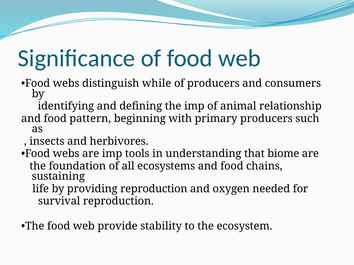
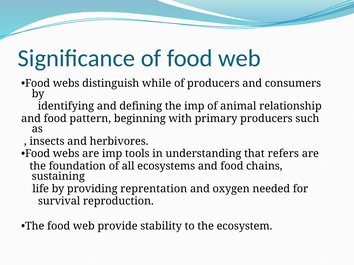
biome: biome -> refers (283, 154)
providing reproduction: reproduction -> reprentation (154, 189)
